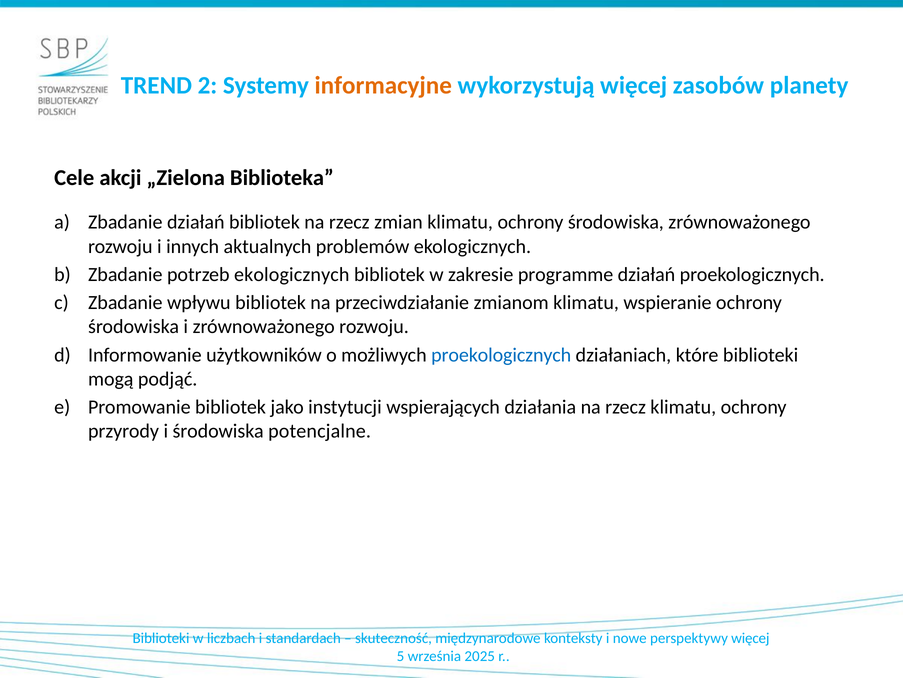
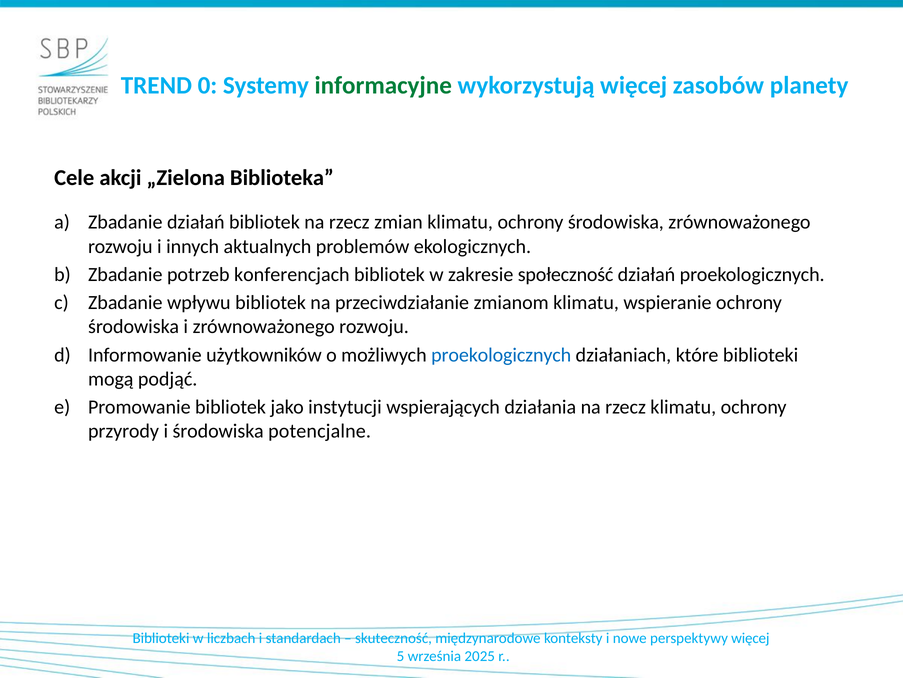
2: 2 -> 0 (207, 85)
informacyjne colour: orange -> green (383, 85)
potrzeb ekologicznych: ekologicznych -> konferencjach (292, 274)
programme: programme -> społeczność (566, 274)
